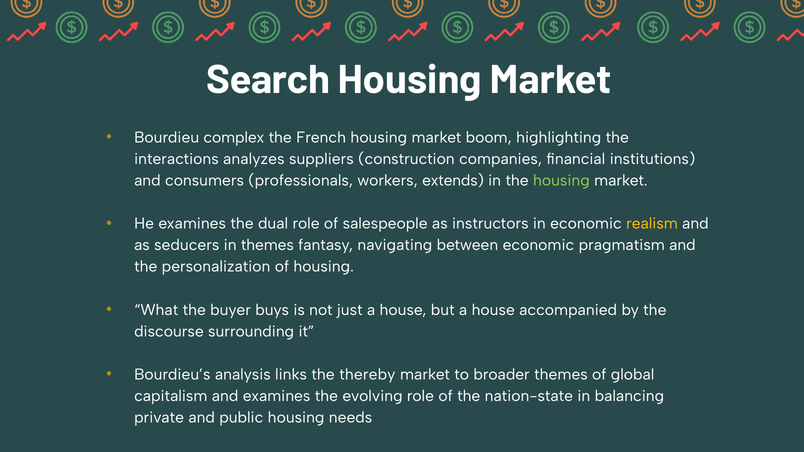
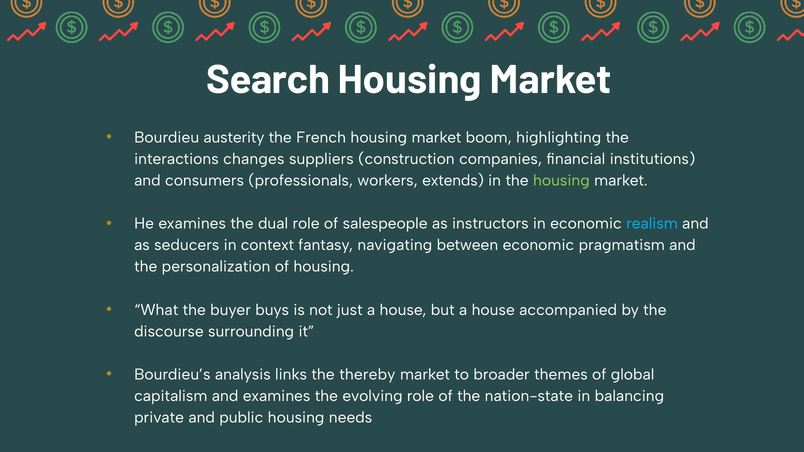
complex: complex -> austerity (234, 138)
analyzes: analyzes -> changes (254, 159)
realism colour: yellow -> light blue (652, 224)
in themes: themes -> context (267, 245)
